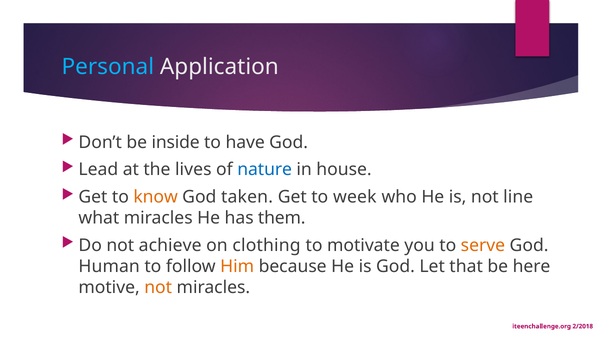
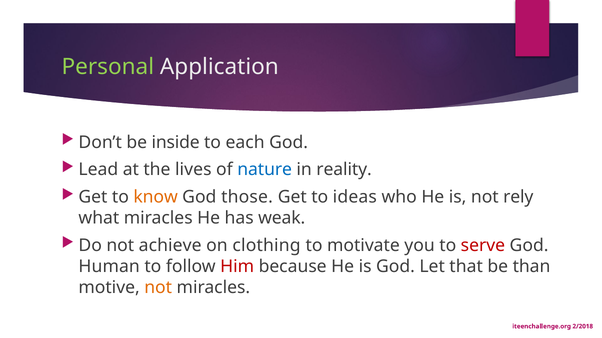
Personal colour: light blue -> light green (108, 67)
have: have -> each (245, 143)
house: house -> reality (344, 170)
taken: taken -> those (247, 197)
week: week -> ideas (355, 197)
line: line -> rely (518, 197)
them: them -> weak (282, 218)
serve colour: orange -> red (483, 246)
Him colour: orange -> red (237, 267)
here: here -> than (532, 267)
